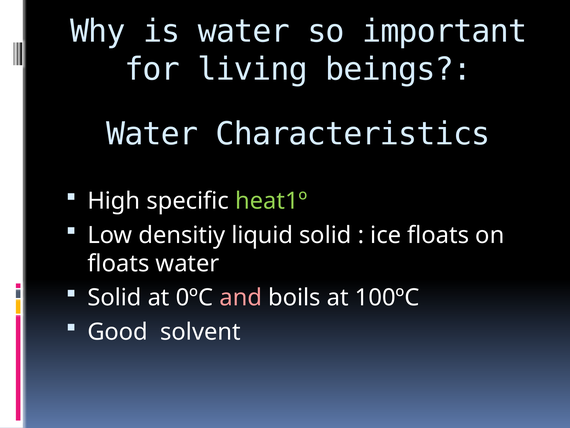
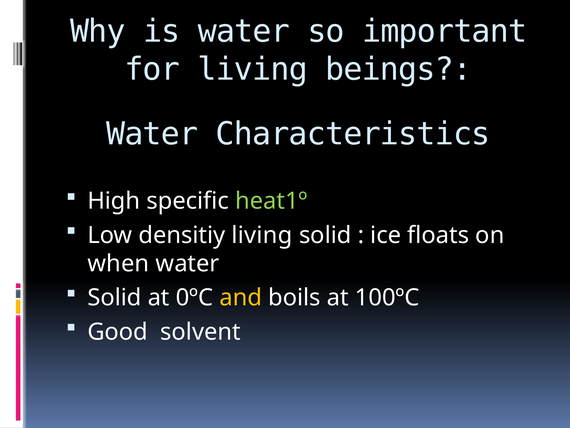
densitiy liquid: liquid -> living (262, 235)
floats: floats -> when (118, 263)
and colour: pink -> yellow (241, 297)
